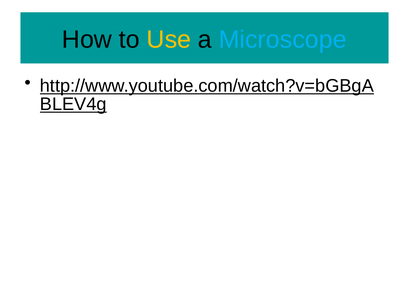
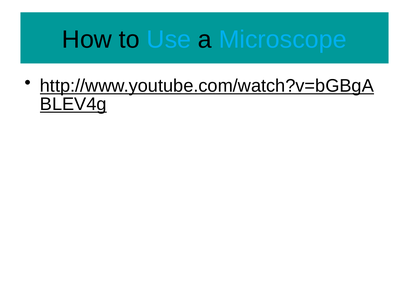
Use colour: yellow -> light blue (169, 40)
